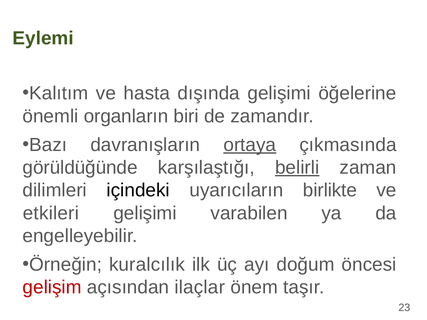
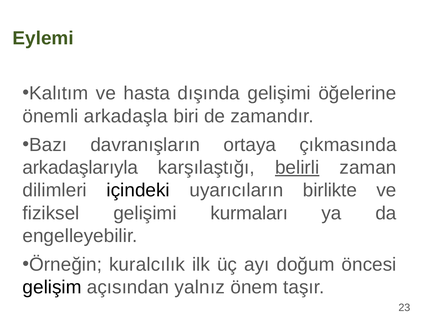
organların: organların -> arkadaşla (126, 116)
ortaya underline: present -> none (250, 145)
görüldüğünde: görüldüğünde -> arkadaşlarıyla (80, 168)
etkileri: etkileri -> fiziksel (51, 213)
varabilen: varabilen -> kurmaları (249, 213)
gelişim colour: red -> black (52, 288)
ilaçlar: ilaçlar -> yalnız (200, 288)
